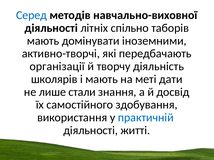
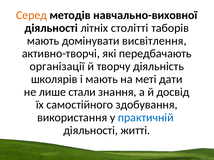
Серед colour: blue -> orange (31, 15)
спільно: спільно -> столітті (130, 28)
іноземними: іноземними -> висвітлення (154, 41)
